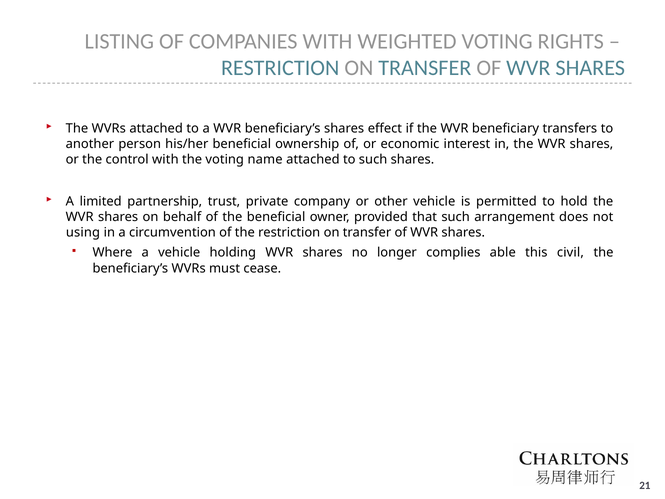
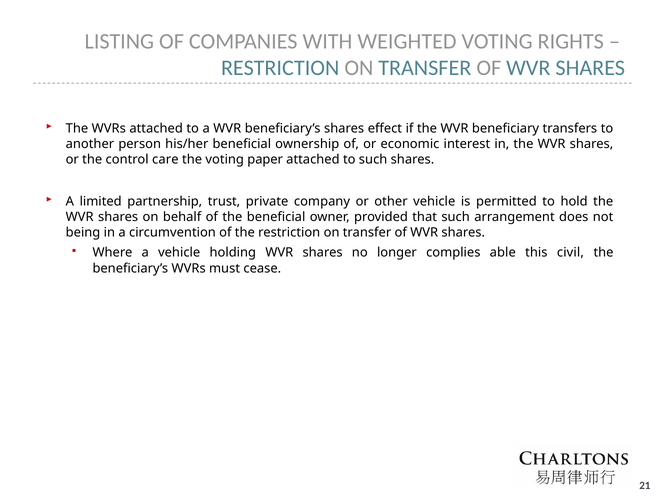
control with: with -> care (165, 159)
name: name -> paper (265, 159)
using: using -> being (83, 232)
